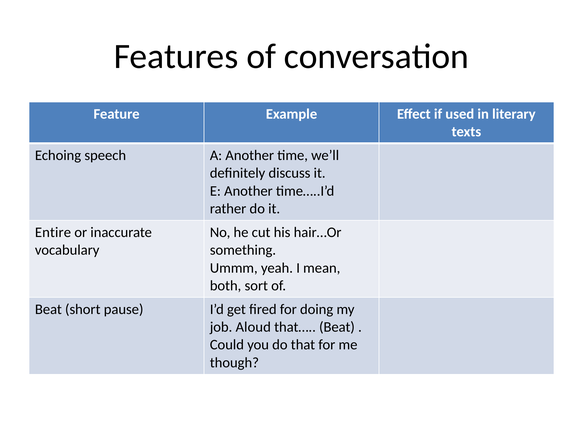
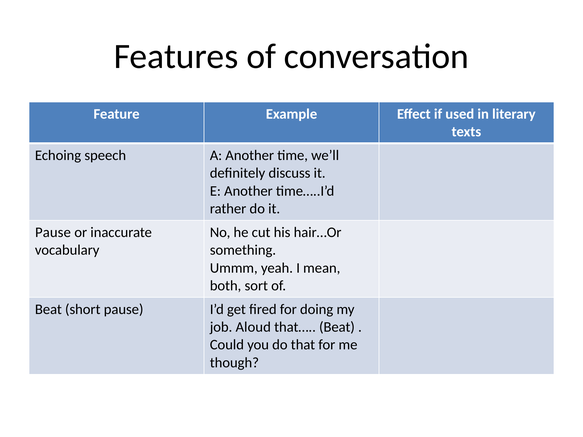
Entire: Entire -> Pause (53, 232)
